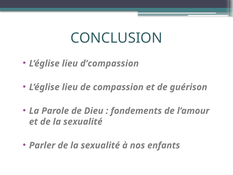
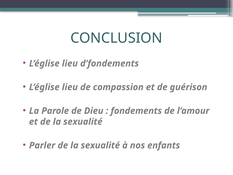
d’compassion: d’compassion -> d’fondements (110, 63)
